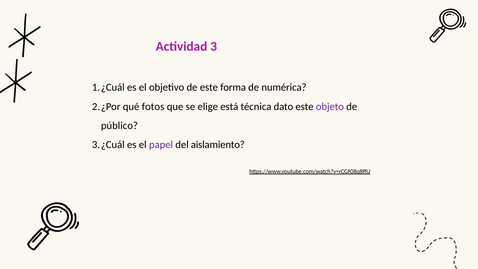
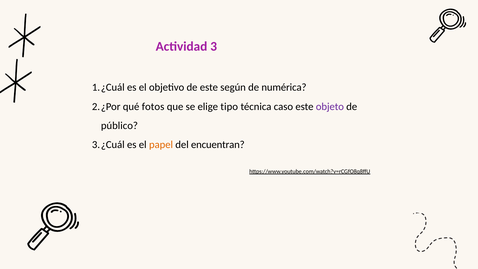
forma: forma -> según (233, 87)
está: está -> tipo (229, 106)
dato: dato -> caso (283, 106)
papel colour: purple -> orange (161, 145)
aislamiento: aislamiento -> encuentran (218, 145)
